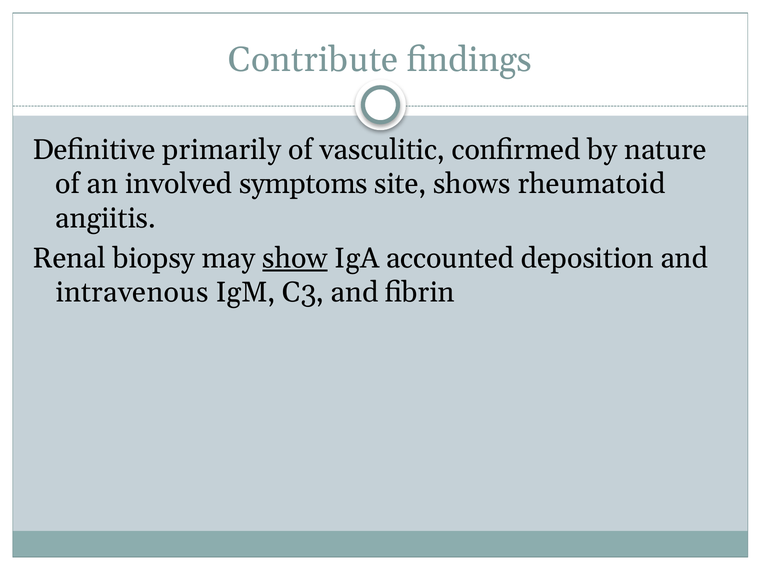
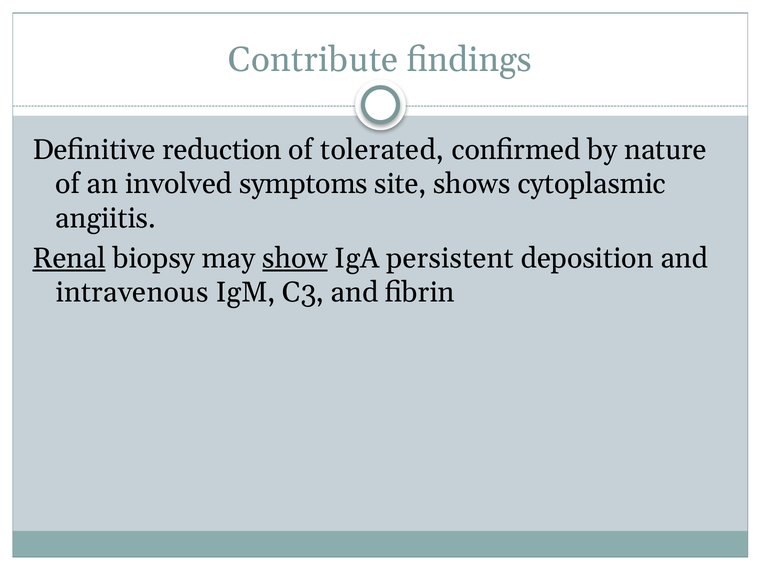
primarily: primarily -> reduction (222, 150)
vasculitic: vasculitic -> tolerated (382, 150)
rheumatoid: rheumatoid -> cytoplasmic (592, 184)
Renal underline: none -> present (69, 259)
accounted: accounted -> persistent (450, 259)
